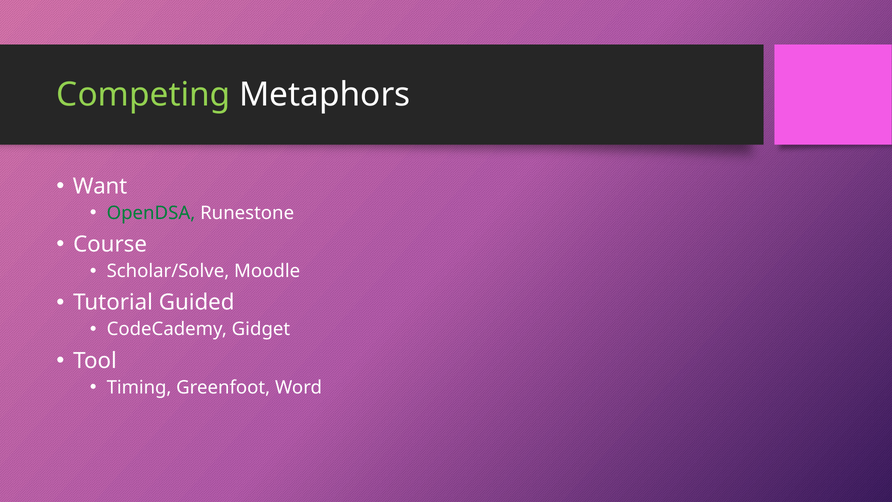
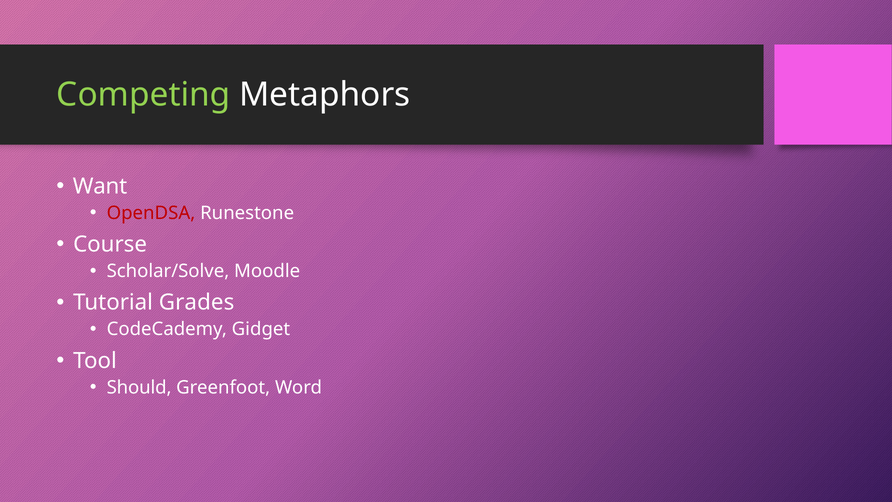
OpenDSA colour: green -> red (151, 213)
Guided: Guided -> Grades (197, 302)
Timing: Timing -> Should (139, 387)
